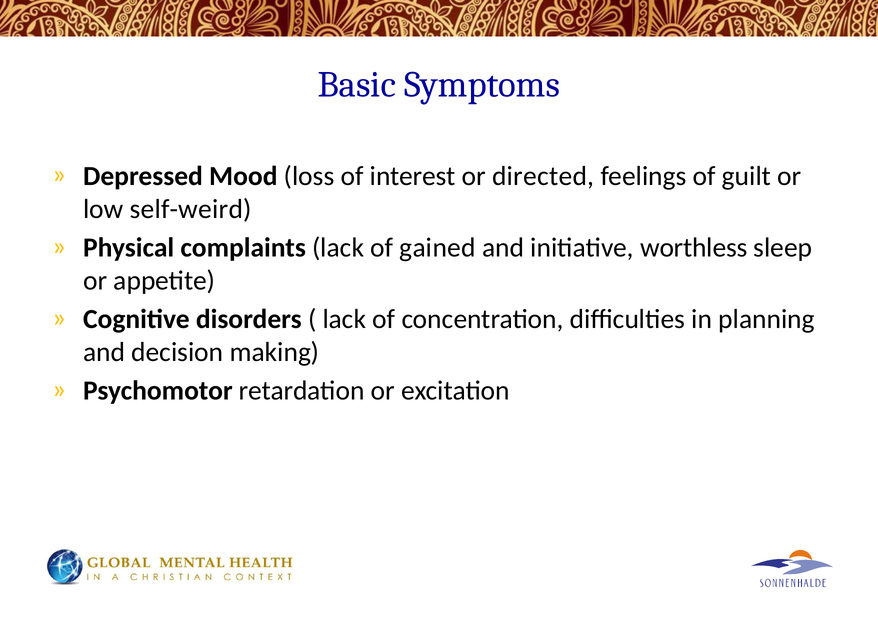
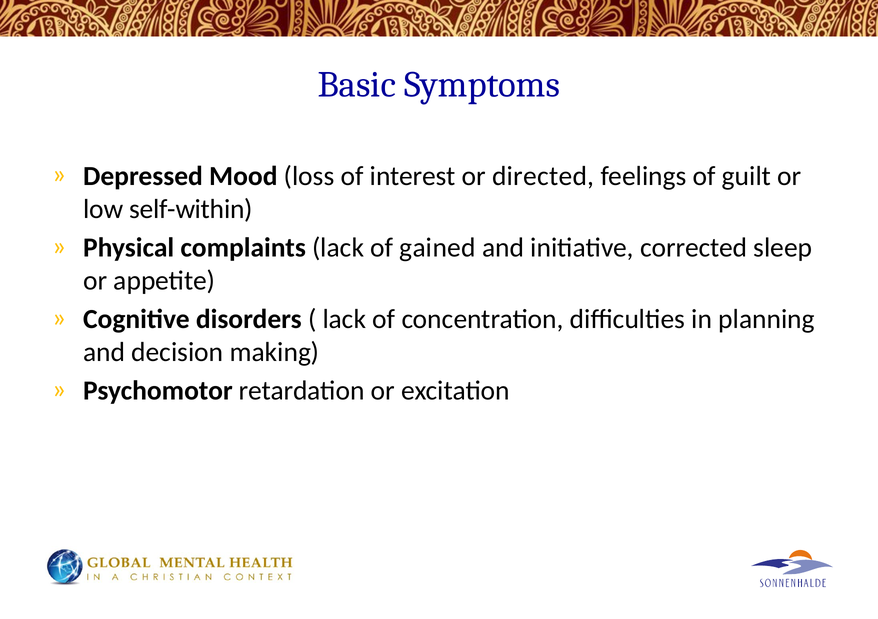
self-weird: self-weird -> self-within (191, 209)
worthless: worthless -> corrected (694, 248)
